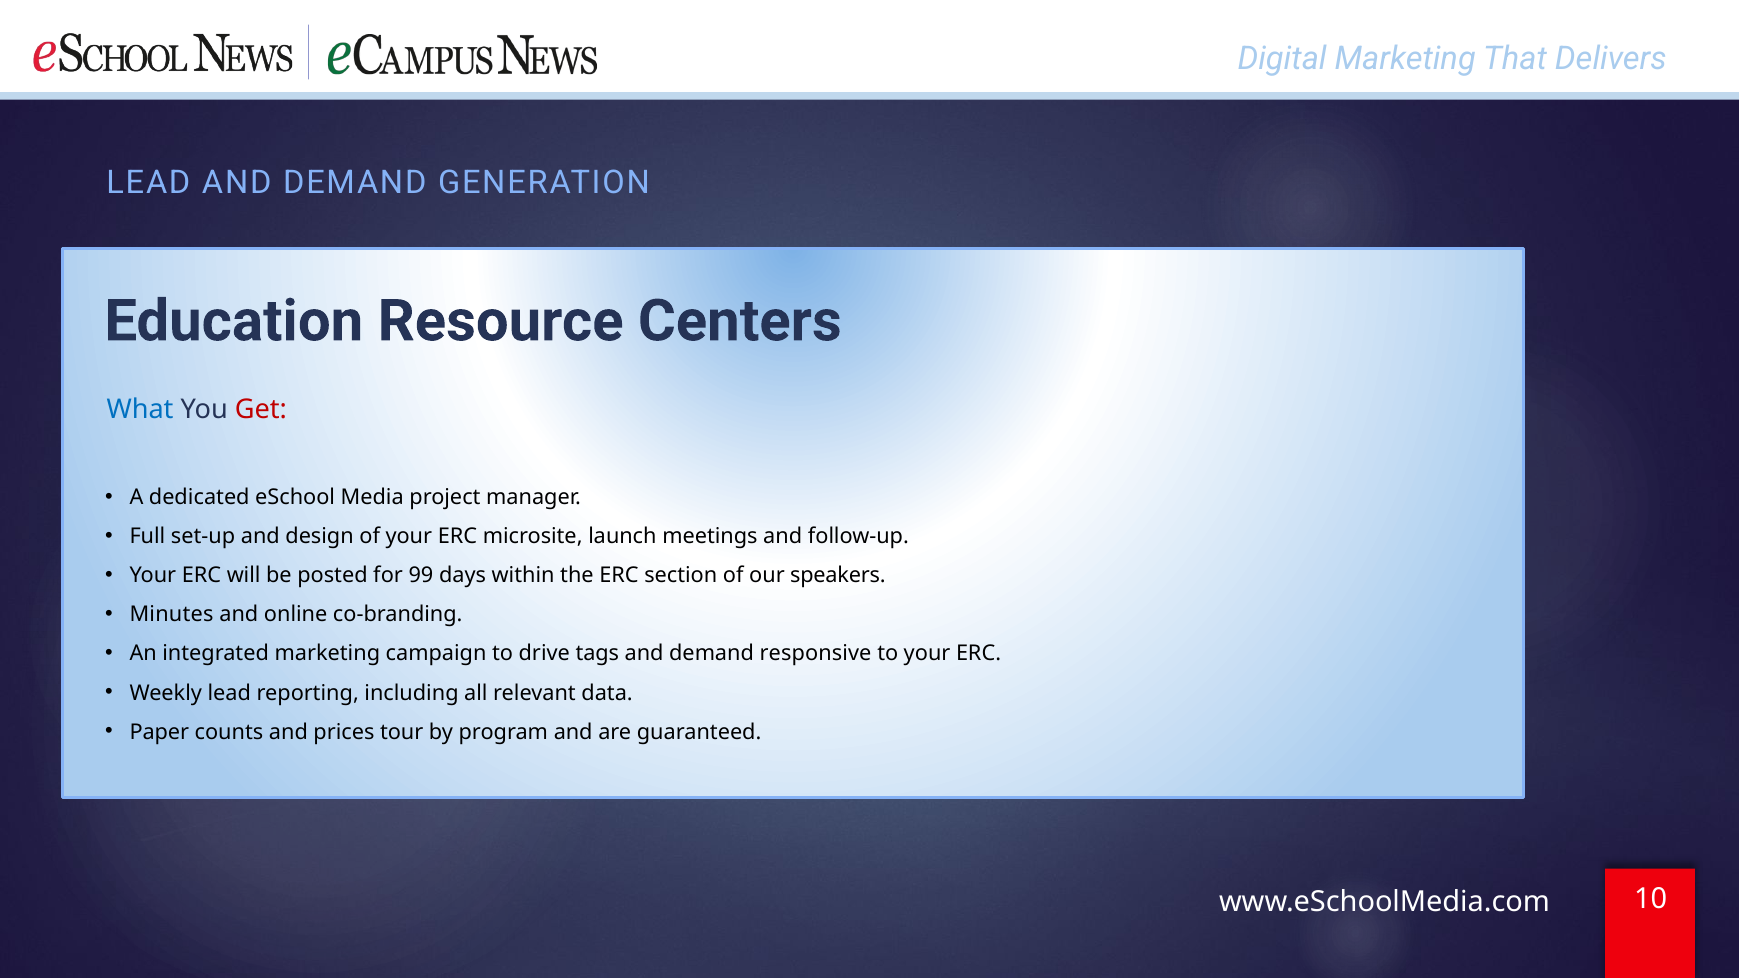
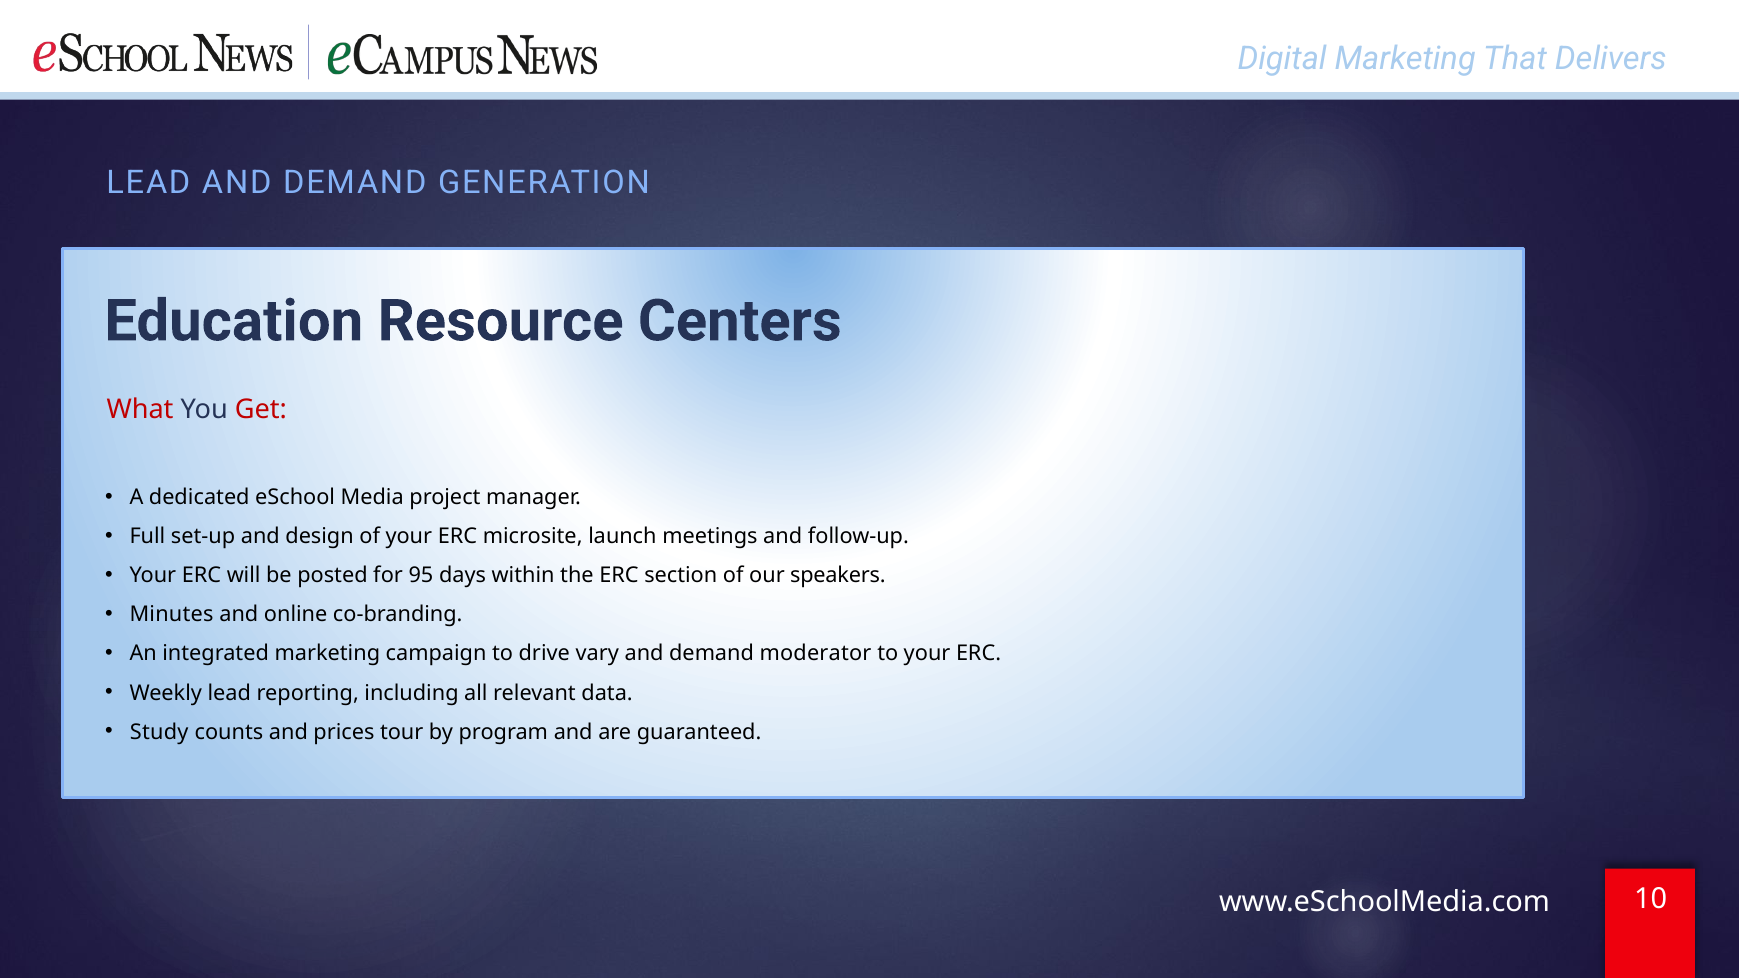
What colour: blue -> red (140, 409)
99: 99 -> 95 (421, 576)
tags: tags -> vary (597, 654)
responsive: responsive -> moderator (815, 654)
Paper: Paper -> Study (159, 732)
